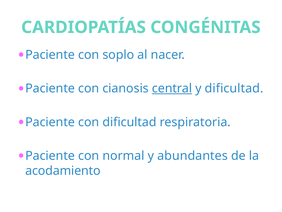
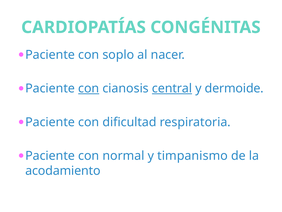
con underline: none -> present (89, 88)
y dificultad: dificultad -> dermoide (234, 88)
abundantes: abundantes -> timpanismo (193, 155)
